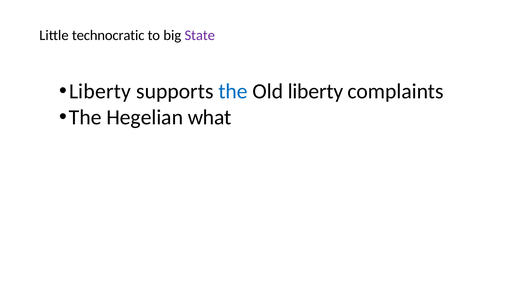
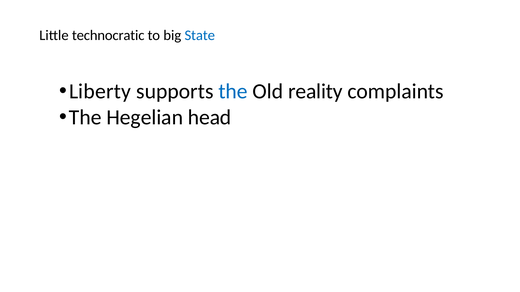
State colour: purple -> blue (200, 35)
Old liberty: liberty -> reality (315, 91)
what: what -> head (210, 117)
